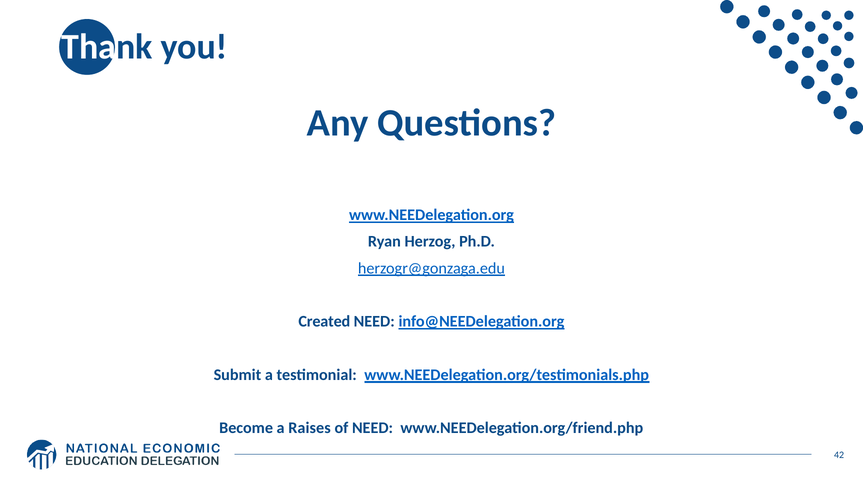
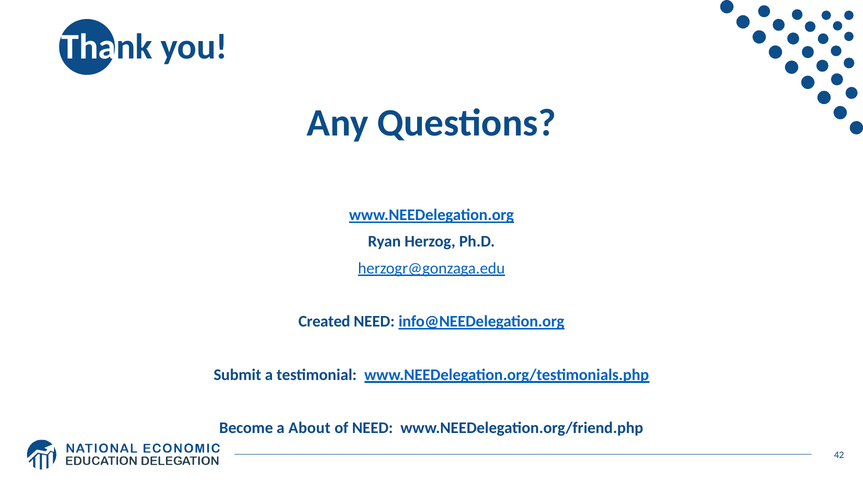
Raises: Raises -> About (309, 427)
